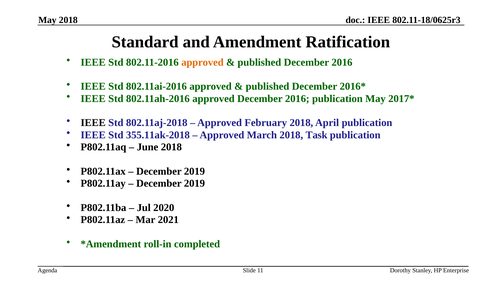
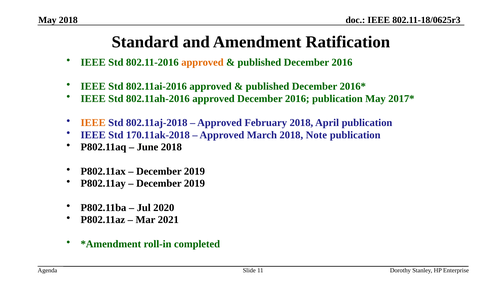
IEEE colour: black -> orange (93, 123)
355.11ak-2018: 355.11ak-2018 -> 170.11ak-2018 (158, 135)
Task: Task -> Note (316, 135)
